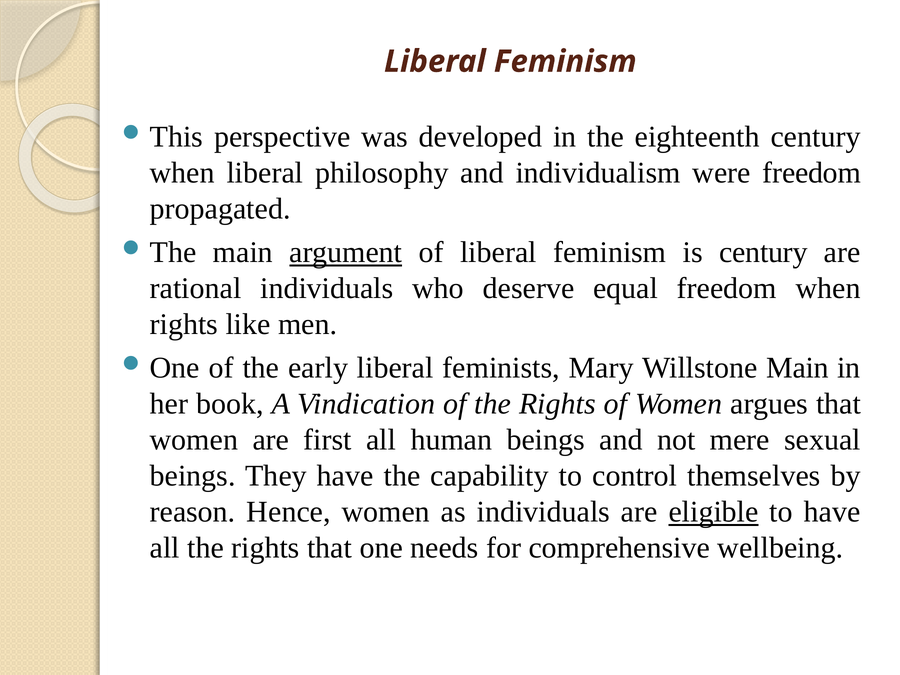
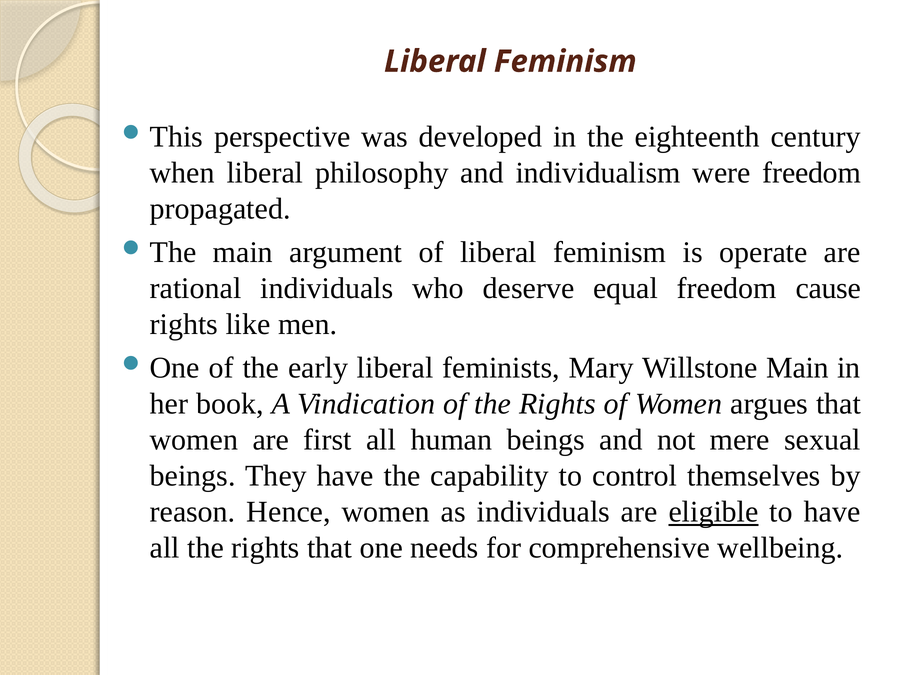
argument underline: present -> none (346, 253)
is century: century -> operate (763, 253)
freedom when: when -> cause (828, 289)
